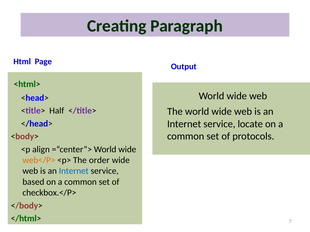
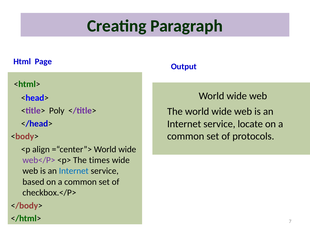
Half: Half -> Poly (57, 111)
web</P> colour: orange -> purple (39, 161)
order: order -> times (99, 161)
